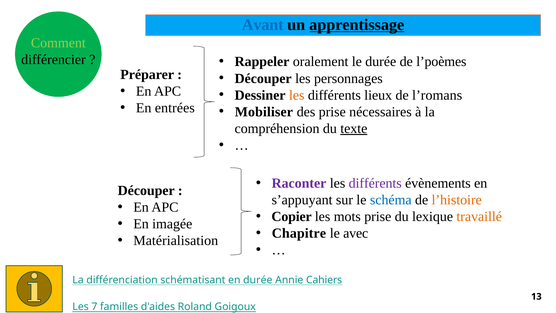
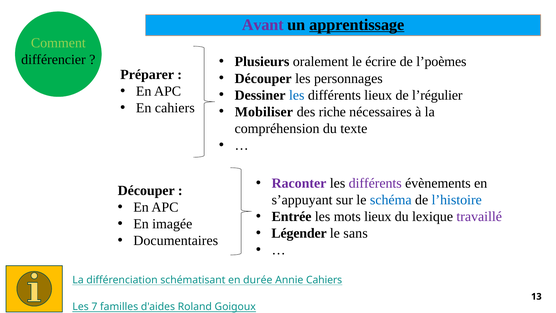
Avant colour: blue -> purple (263, 25)
Rappeler: Rappeler -> Plusieurs (262, 62)
le durée: durée -> écrire (381, 62)
les colour: orange -> blue (297, 95)
l’romans: l’romans -> l’régulier (437, 95)
En entrées: entrées -> cahiers (175, 108)
des prise: prise -> riche (332, 112)
texte underline: present -> none (354, 128)
l’histoire colour: orange -> blue (457, 200)
Copier: Copier -> Entrée (292, 216)
mots prise: prise -> lieux (378, 216)
travaillé colour: orange -> purple (479, 216)
Chapitre: Chapitre -> Légender (299, 233)
avec: avec -> sans (356, 233)
Matérialisation: Matérialisation -> Documentaires (176, 241)
